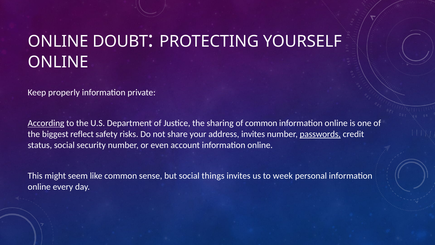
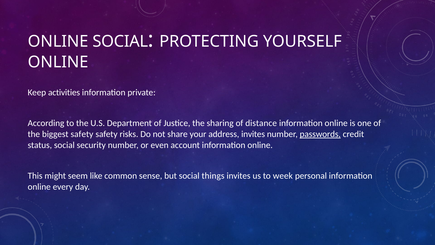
ONLINE DOUBT: DOUBT -> SOCIAL (120, 41)
properly: properly -> activities (64, 92)
According underline: present -> none (46, 123)
of common: common -> distance (261, 123)
biggest reflect: reflect -> safety (82, 134)
